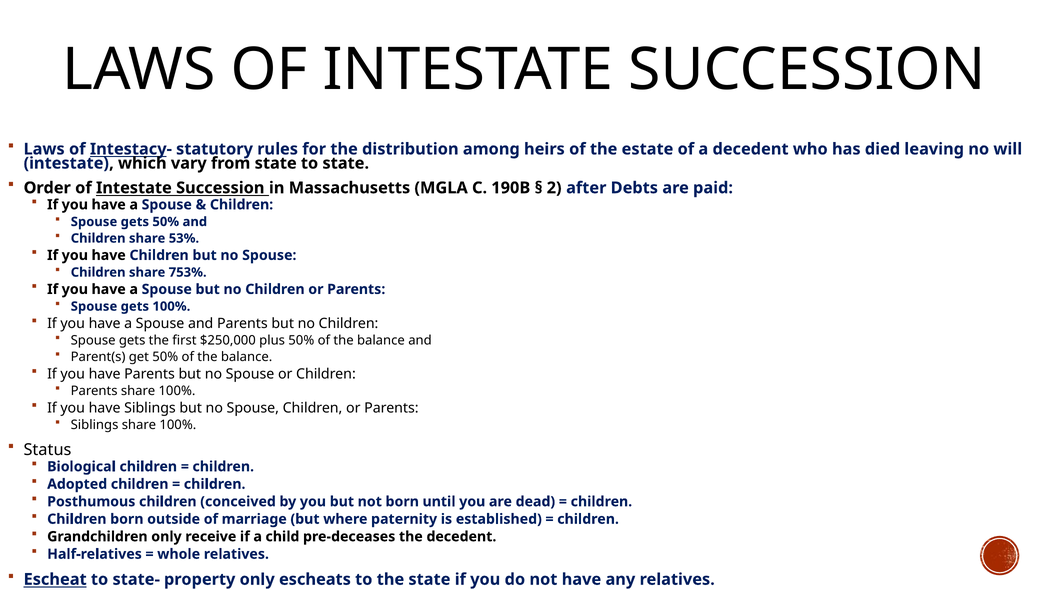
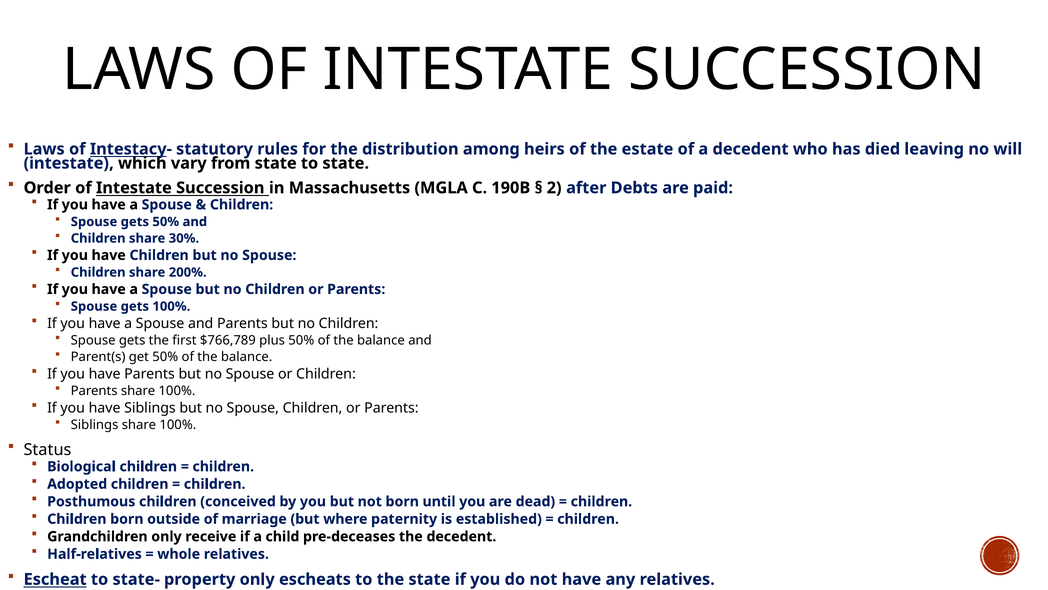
53%: 53% -> 30% (184, 238)
753%: 753% -> 200% (188, 272)
$250,000: $250,000 -> $766,789 (228, 340)
